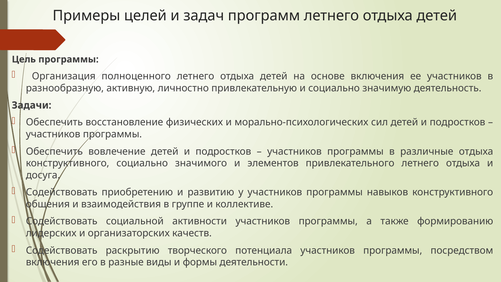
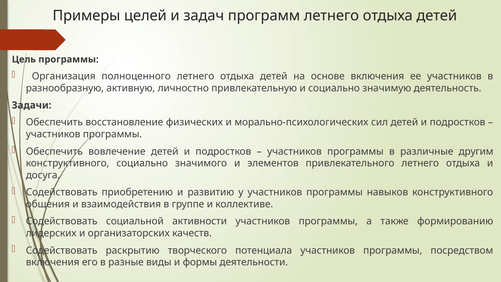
различные отдыха: отдыха -> другим (476, 151)
